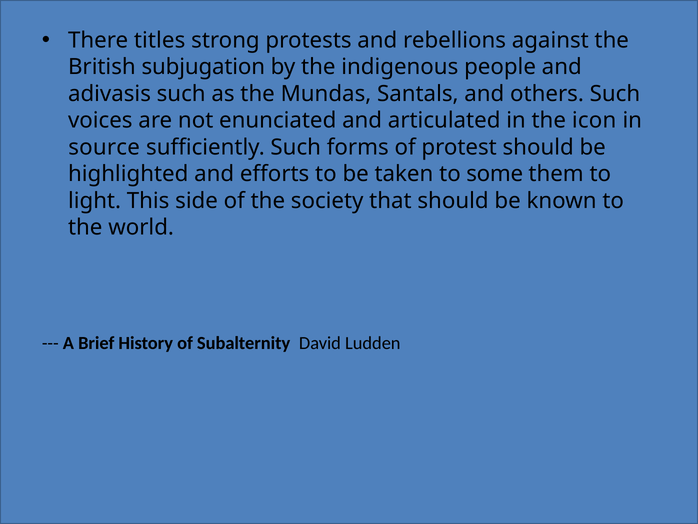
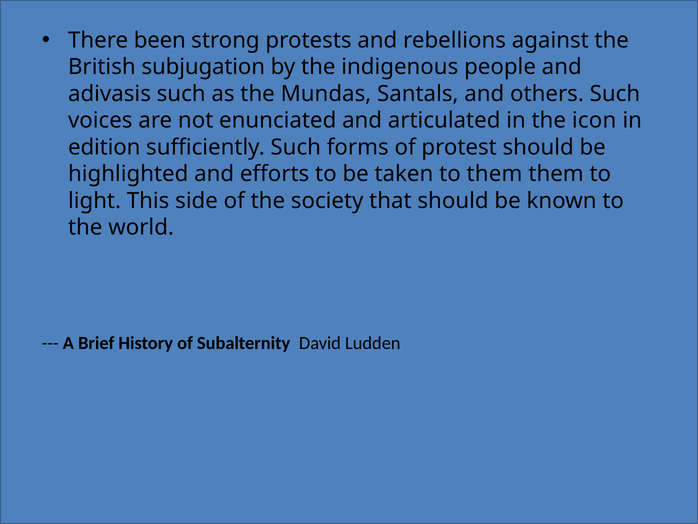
titles: titles -> been (160, 40)
source: source -> edition (104, 147)
to some: some -> them (494, 174)
